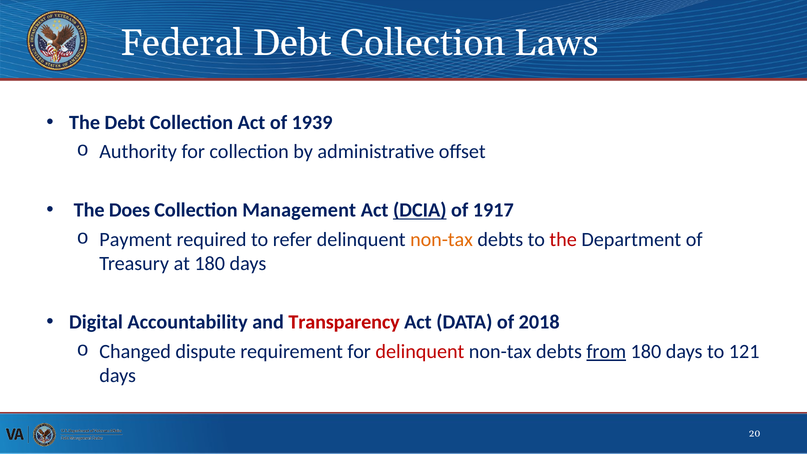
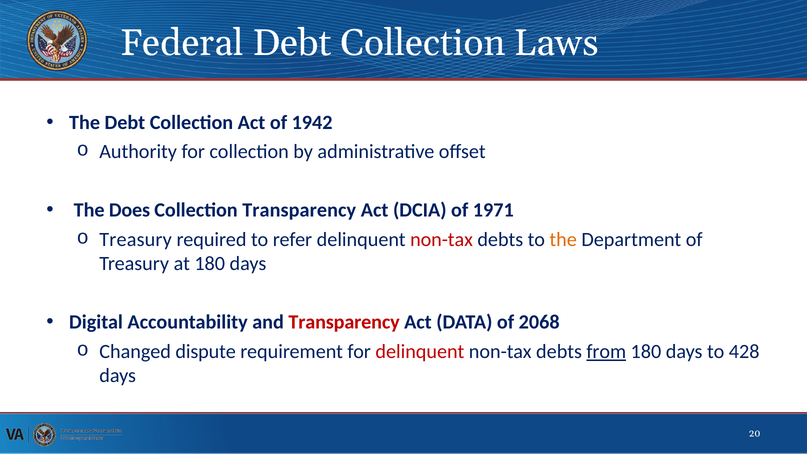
1939: 1939 -> 1942 (312, 122)
Collection Management: Management -> Transparency (299, 210)
DCIA underline: present -> none (420, 210)
1917: 1917 -> 1971 (493, 210)
Payment: Payment -> Treasury (136, 240)
non-tax colour: orange -> red (442, 240)
the colour: red -> orange (563, 240)
2018: 2018 -> 2068 (539, 322)
121: 121 -> 428 (744, 352)
